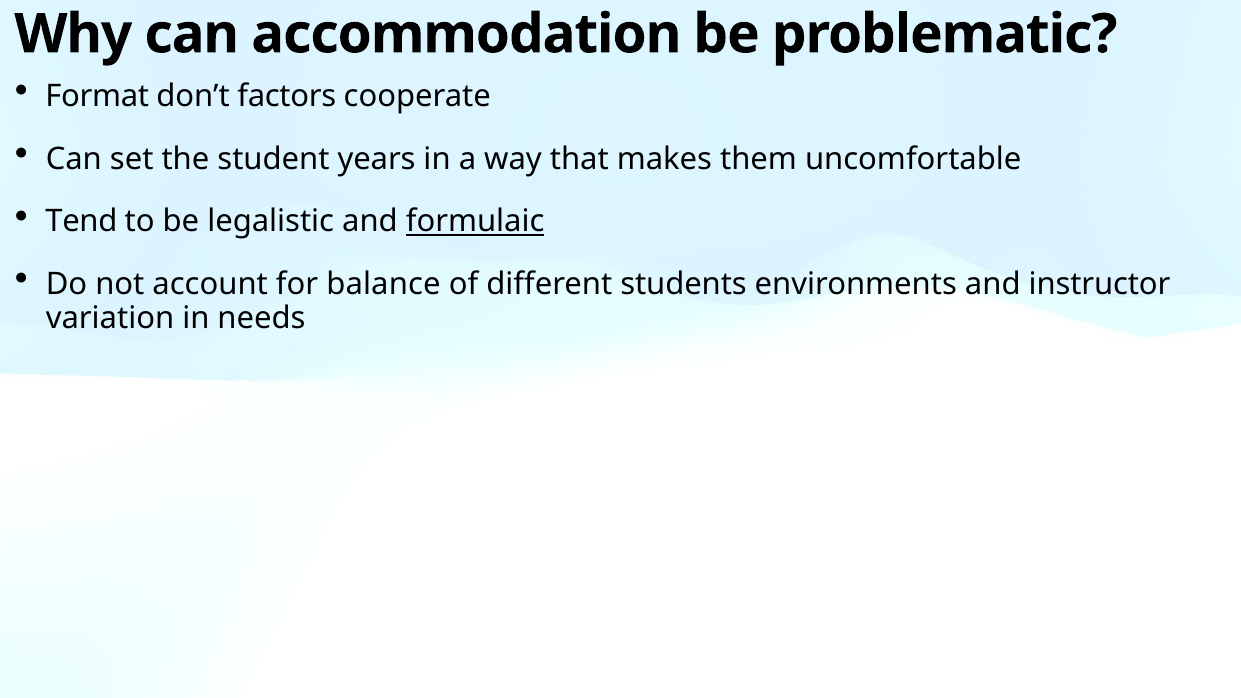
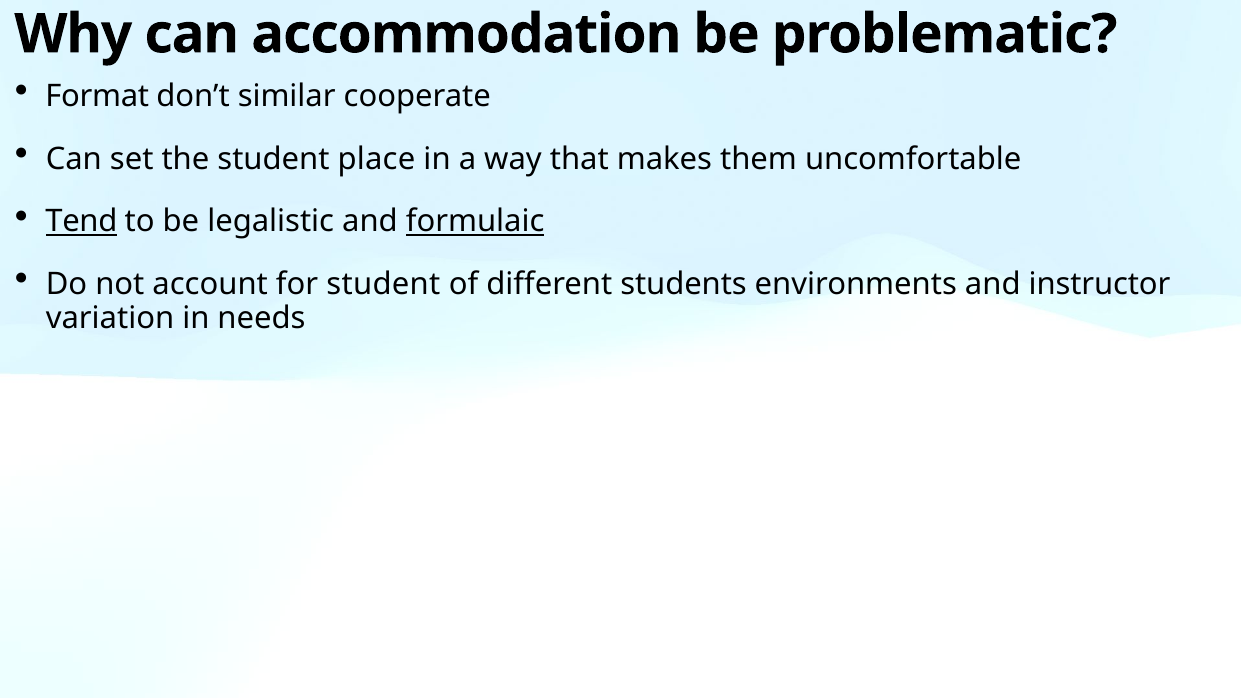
factors: factors -> similar (287, 97)
years: years -> place (376, 159)
Tend underline: none -> present (81, 222)
for balance: balance -> student (383, 284)
